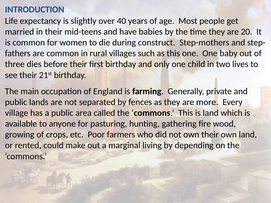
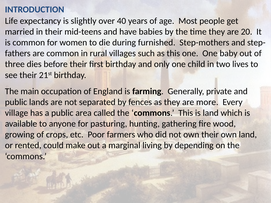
construct: construct -> furnished (157, 43)
